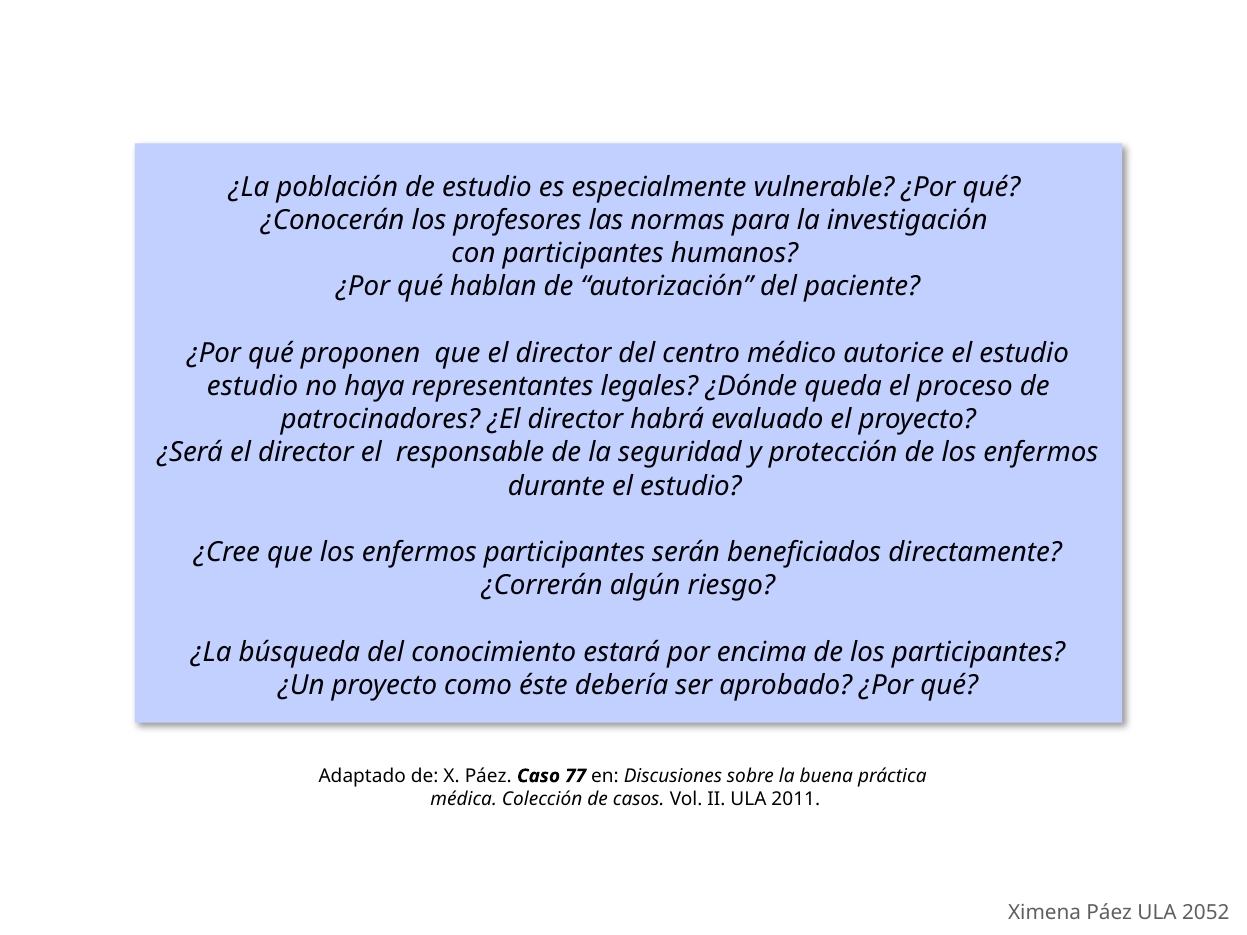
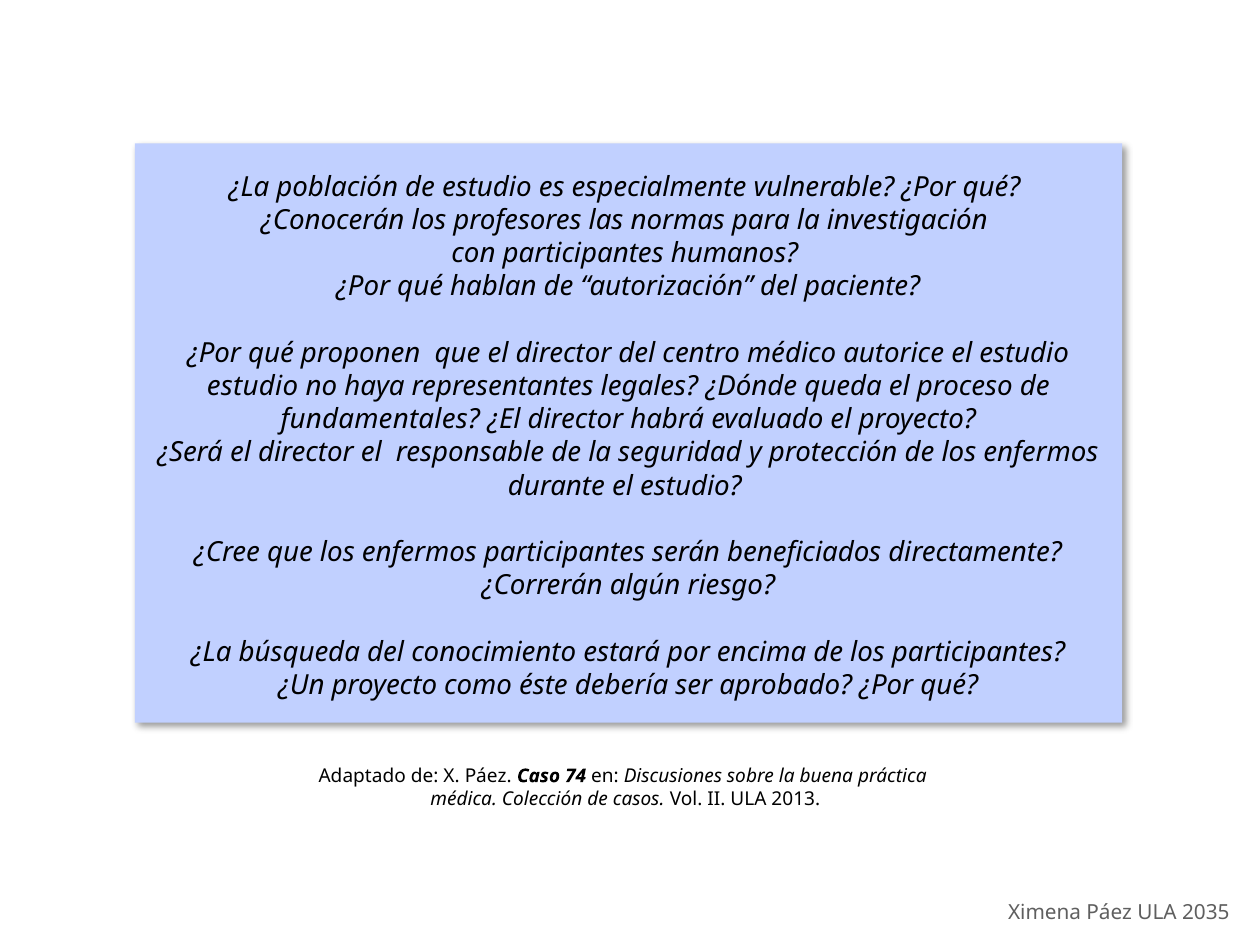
patrocinadores: patrocinadores -> fundamentales (380, 420)
77: 77 -> 74 (576, 776)
2011: 2011 -> 2013 (796, 799)
2052: 2052 -> 2035 (1206, 913)
